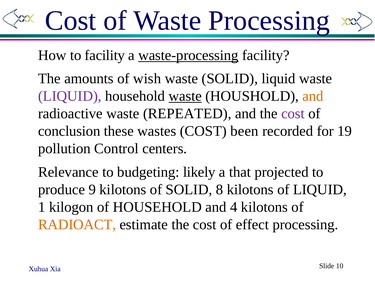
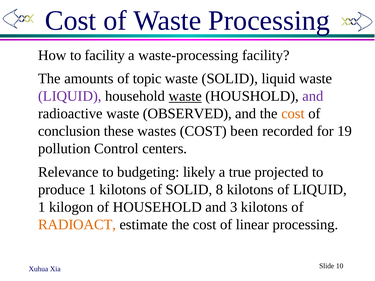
waste-processing underline: present -> none (188, 55)
wish: wish -> topic (147, 79)
and colour: orange -> purple (313, 96)
REPEATED: REPEATED -> OBSERVED (187, 114)
cost colour: purple -> orange (293, 114)
that: that -> true (240, 172)
produce 9: 9 -> 1 (92, 190)
4: 4 -> 3 (234, 207)
effect: effect -> linear (252, 225)
